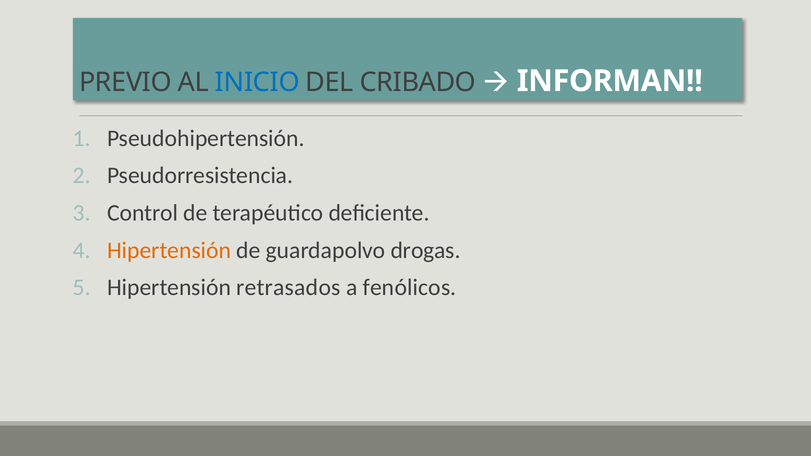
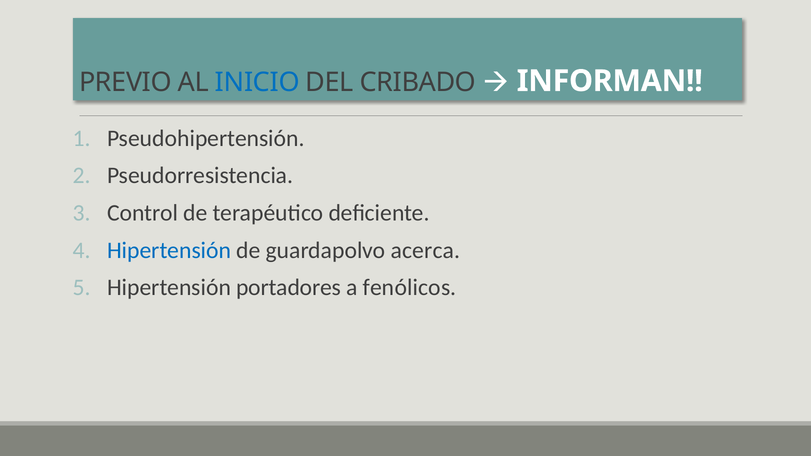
Hipertensión colour: orange -> blue (169, 250)
drogas: drogas -> acerca (425, 250)
retrasados: retrasados -> portadores (289, 288)
